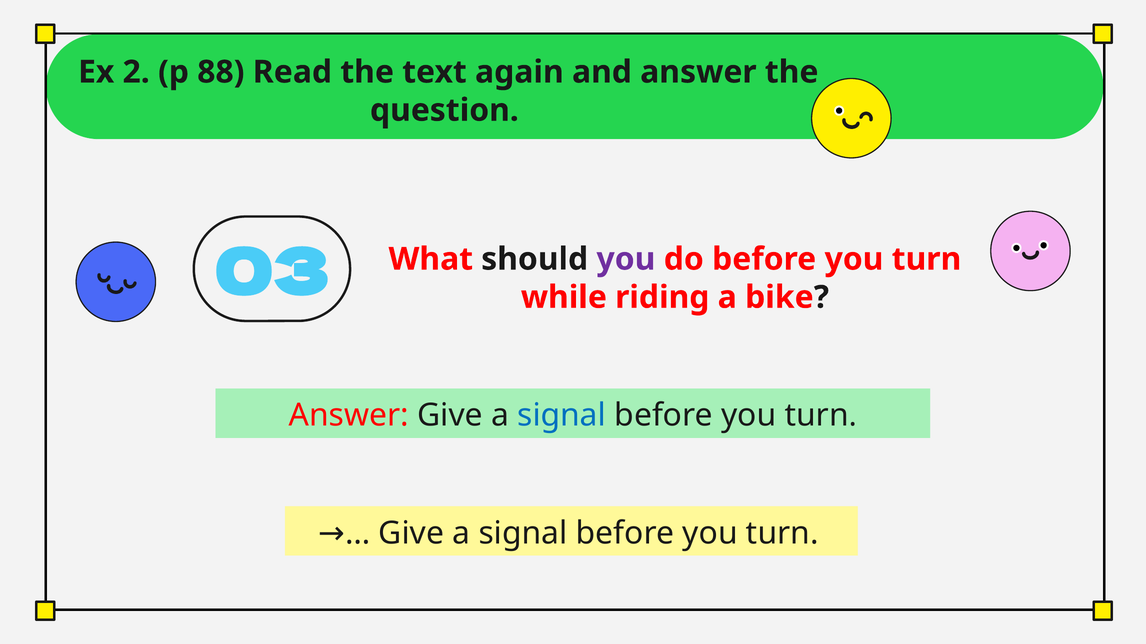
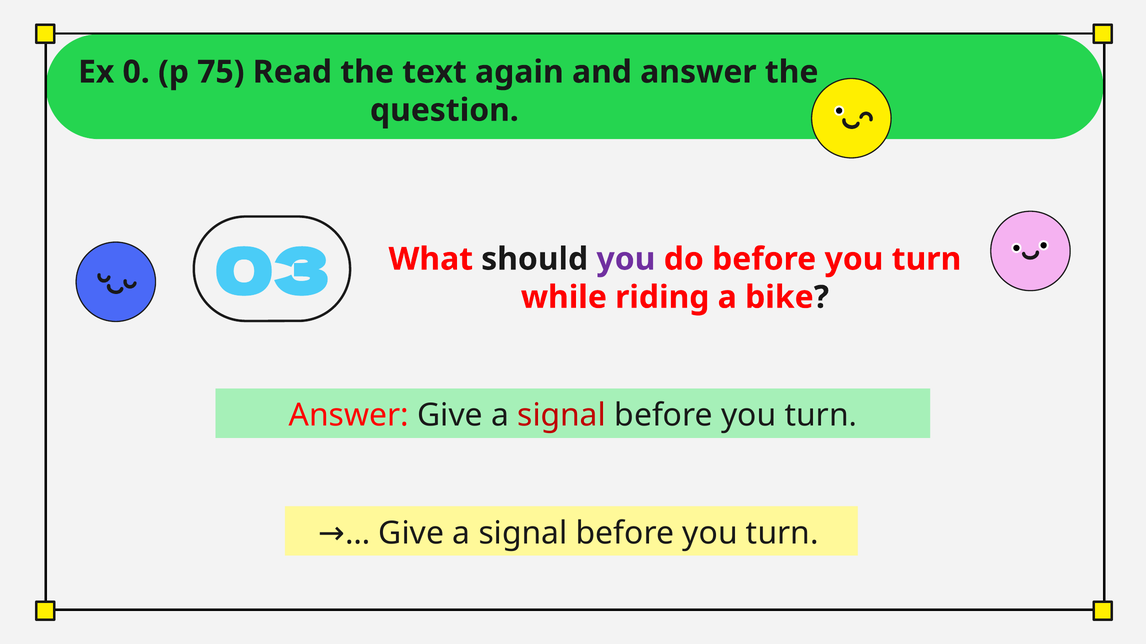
2: 2 -> 0 (136, 72)
88: 88 -> 75 (221, 72)
signal colour: blue -> red (562, 416)
